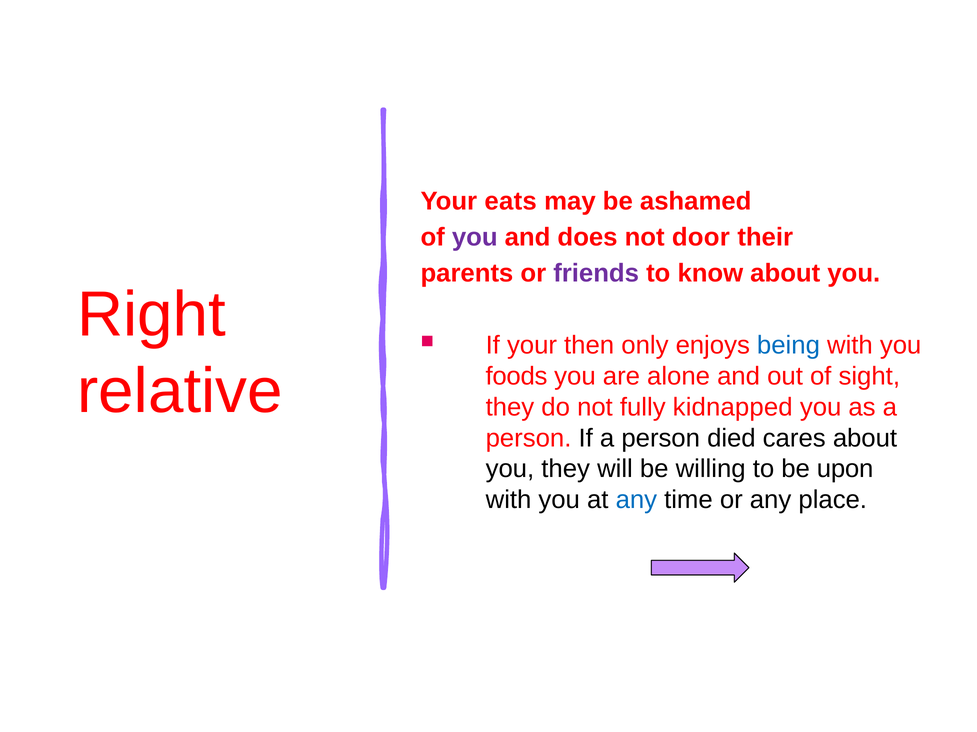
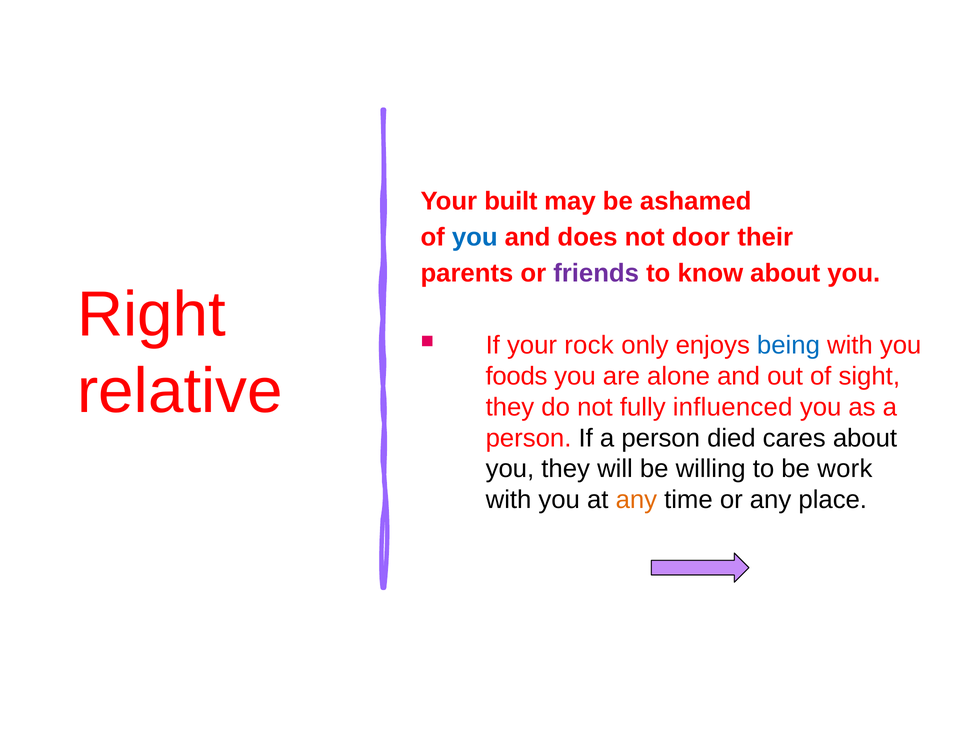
eats: eats -> built (511, 202)
you colour: purple -> blue (475, 238)
then: then -> rock (589, 346)
kidnapped: kidnapped -> influenced (733, 408)
upon: upon -> work (845, 469)
any colour: blue -> orange (636, 500)
